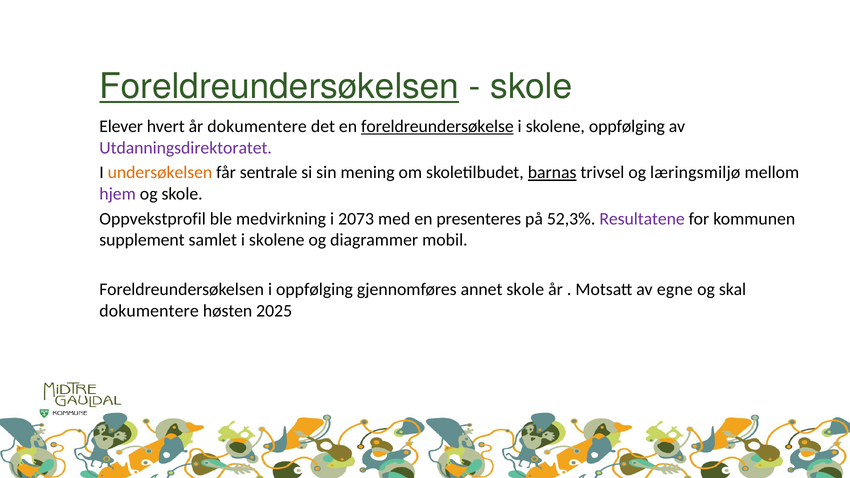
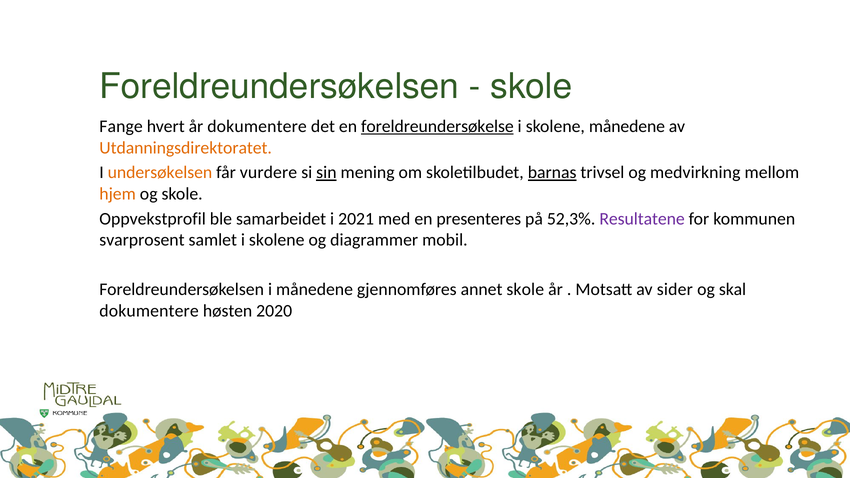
Foreldreundersøkelsen underline: present -> none (279, 87)
Elever: Elever -> Fange (121, 127)
skolene oppfølging: oppfølging -> månedene (627, 127)
Utdanningsdirektoratet colour: purple -> orange (186, 148)
sentrale: sentrale -> vurdere (269, 173)
sin underline: none -> present (326, 173)
læringsmiljø: læringsmiljø -> medvirkning (695, 173)
hjem colour: purple -> orange (118, 194)
medvirkning: medvirkning -> samarbeidet (281, 219)
2073: 2073 -> 2021 (356, 219)
supplement: supplement -> svarprosent (142, 240)
i oppfølging: oppfølging -> månedene (315, 290)
egne: egne -> sider (675, 290)
2025: 2025 -> 2020 (274, 311)
